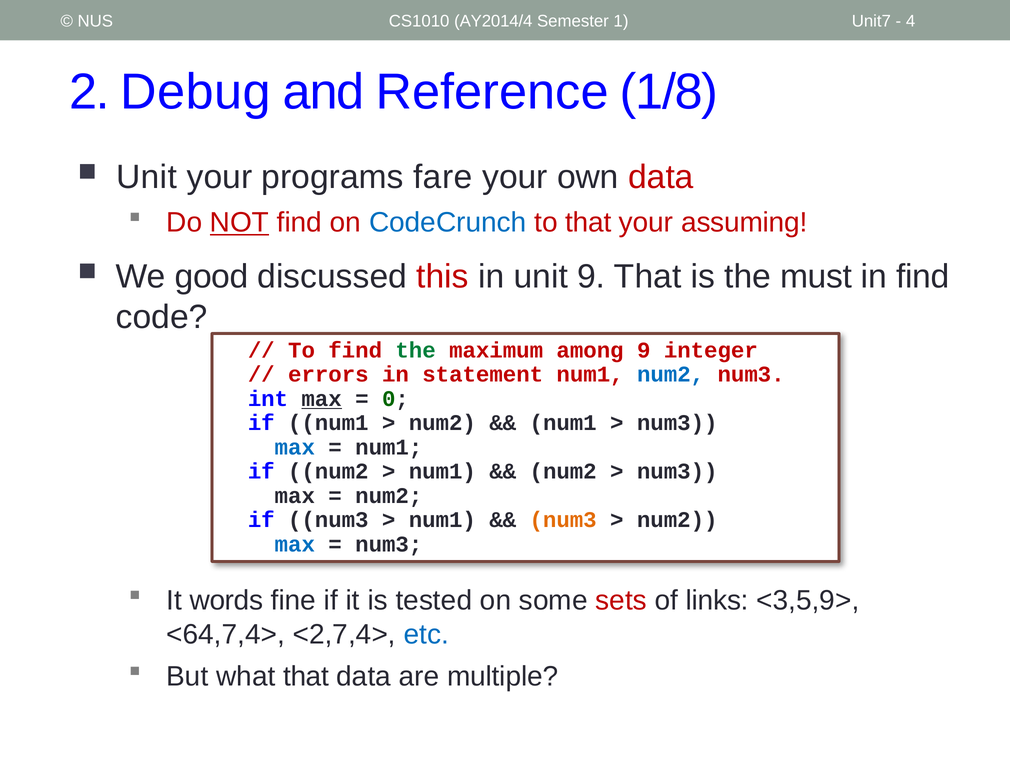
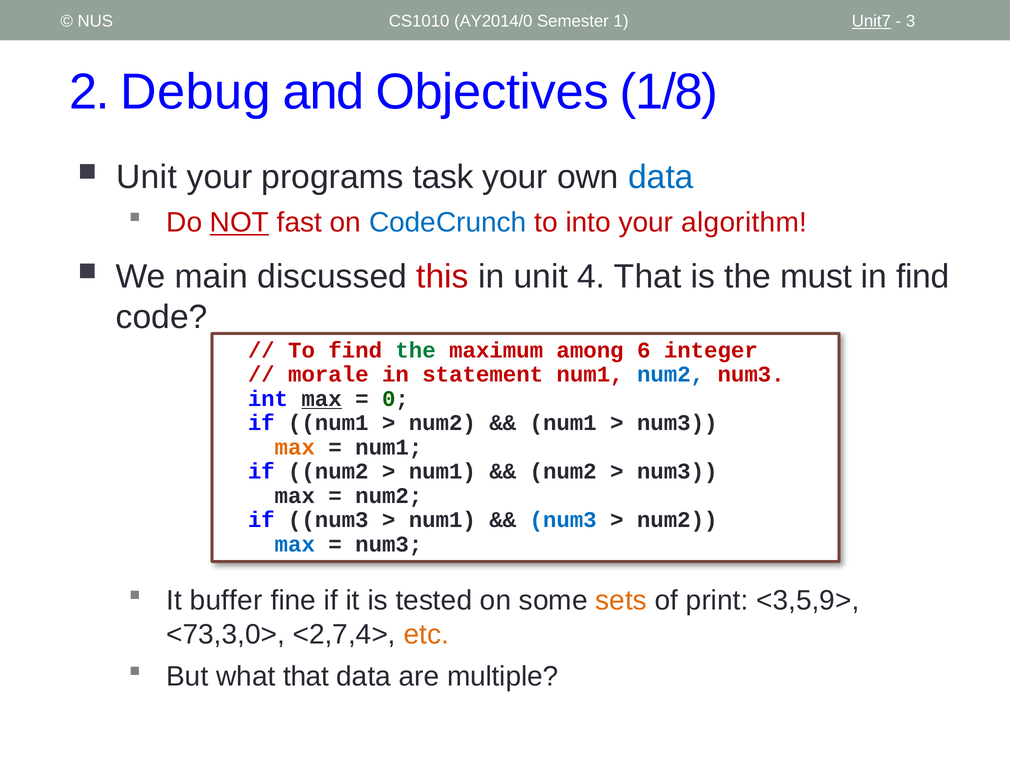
AY2014/4: AY2014/4 -> AY2014/0 (493, 21)
Unit7 underline: none -> present (871, 21)
4: 4 -> 3 (911, 21)
Reference: Reference -> Objectives (492, 92)
fare: fare -> task (443, 177)
data colour: red -> blue (661, 177)
NOT find: find -> fast (299, 222)
to that: that -> into (588, 222)
assuming: assuming -> algorithm (744, 222)
good: good -> main (211, 276)
unit 9: 9 -> 4 (591, 276)
among 9: 9 -> 6 (644, 350)
errors: errors -> morale (328, 374)
max colour: blue -> orange (295, 447)
num3 colour: orange -> blue (563, 520)
words: words -> buffer (226, 600)
sets colour: red -> orange (621, 600)
links: links -> print (717, 600)
<64,7,4>: <64,7,4> -> <73,3,0> (226, 634)
etc colour: blue -> orange (426, 634)
